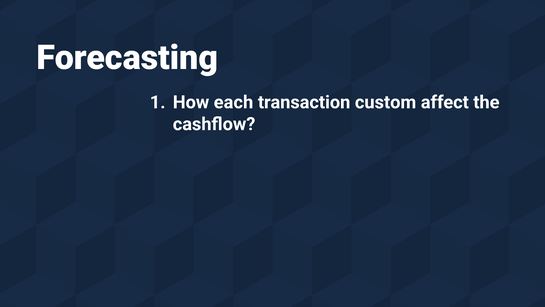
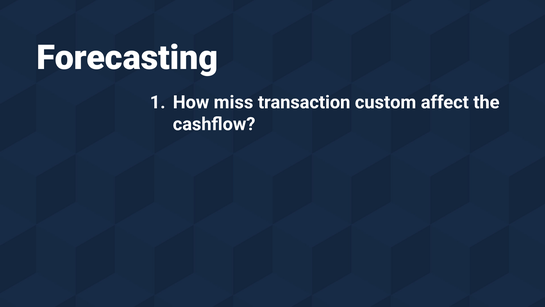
each: each -> miss (233, 102)
